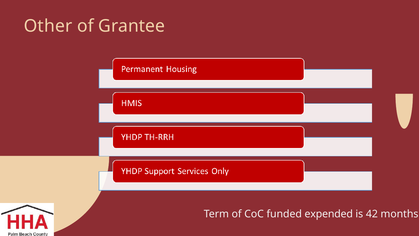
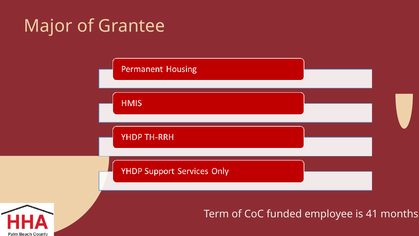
Other: Other -> Major (48, 26)
expended: expended -> employee (329, 214)
42: 42 -> 41 (372, 214)
